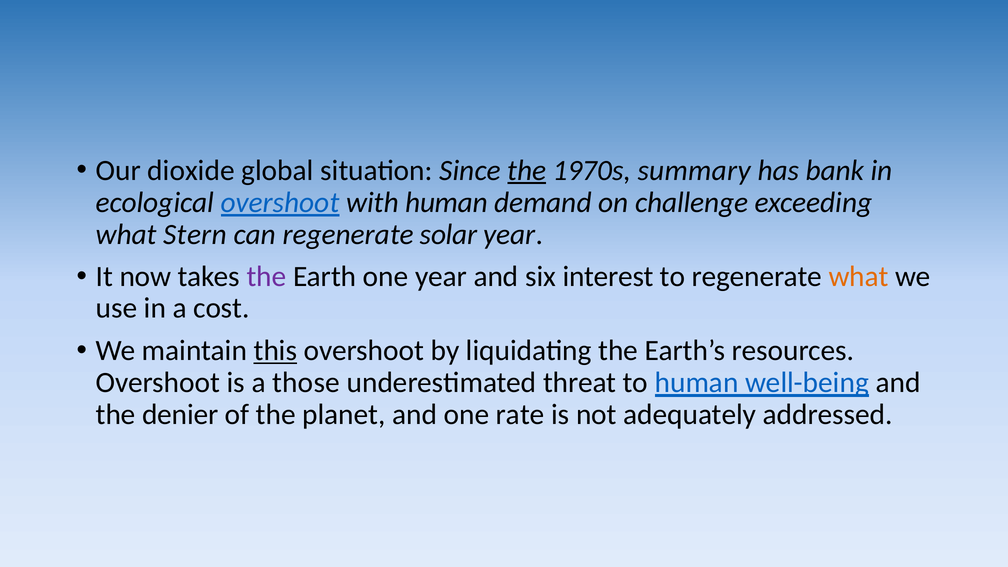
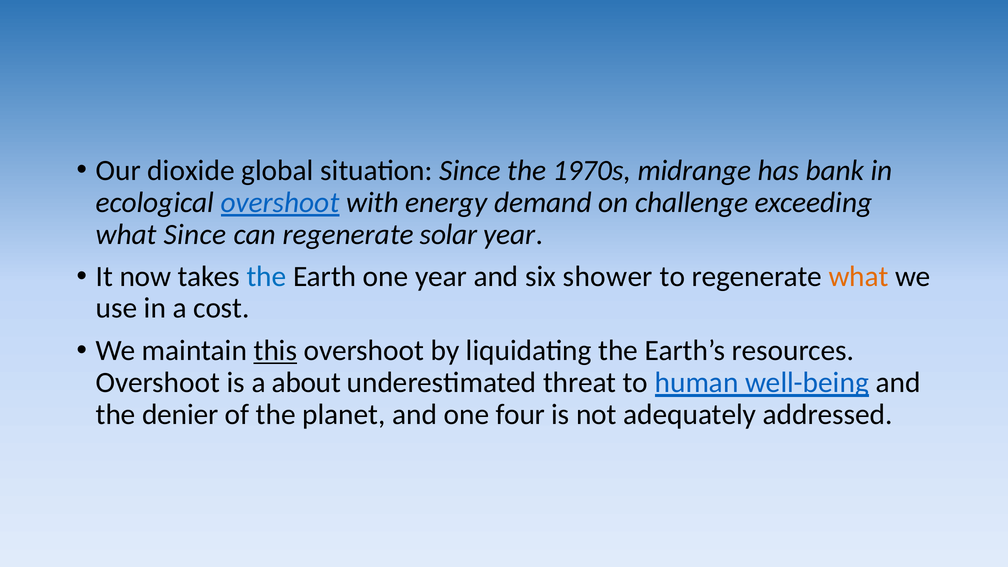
the underline: present -> none (527, 170)
summary: summary -> midrange (694, 170)
with human: human -> energy (446, 203)
what Stern: Stern -> Since (195, 234)
the colour: purple -> blue (266, 277)
interest: interest -> shower (608, 277)
those: those -> about (306, 383)
rate: rate -> four (520, 415)
